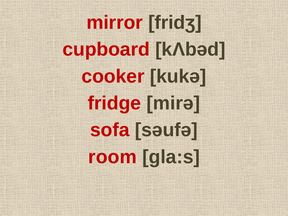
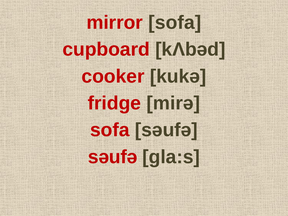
mirror fridʒ: fridʒ -> sofa (175, 23)
room: room -> sǝufǝ (113, 157)
